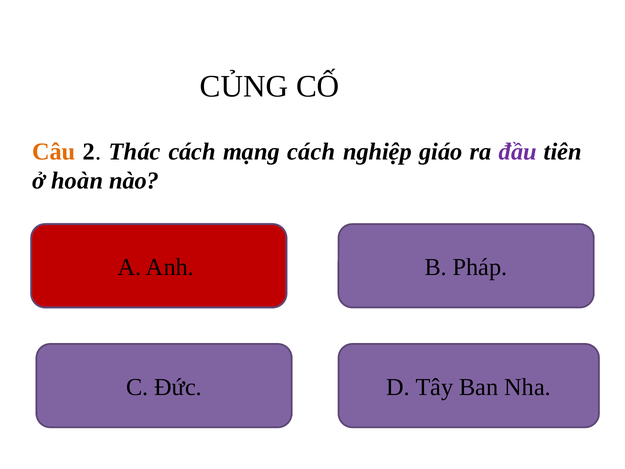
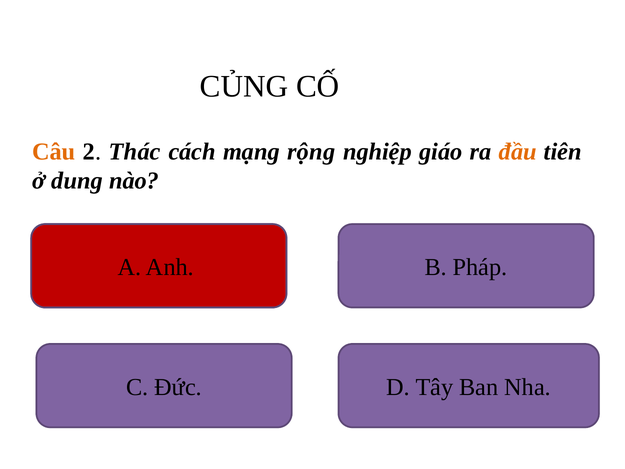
mạng cách: cách -> rộng (311, 152)
đầu colour: purple -> orange (518, 152)
hoàn: hoàn -> dung (77, 181)
